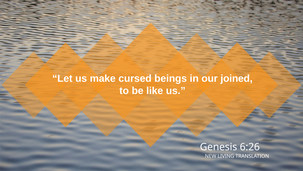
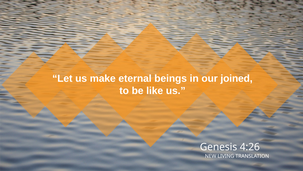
cursed: cursed -> eternal (135, 78)
6:26: 6:26 -> 4:26 (250, 146)
